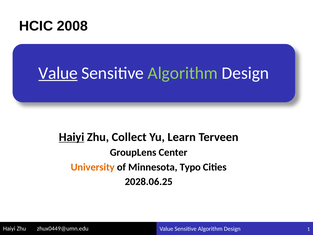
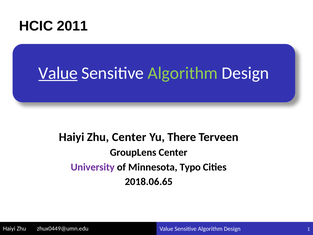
2008: 2008 -> 2011 (72, 26)
Haiyi underline: present -> none (72, 137)
Zhu Collect: Collect -> Center (129, 137)
Learn: Learn -> There (182, 137)
University colour: orange -> purple (93, 167)
2028.06.25: 2028.06.25 -> 2018.06.65 (149, 182)
